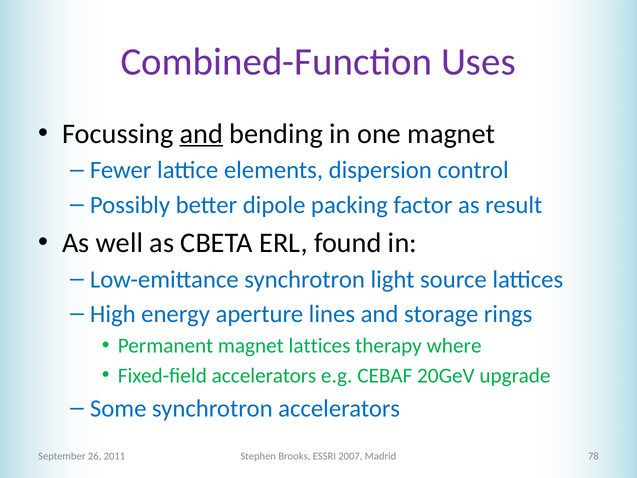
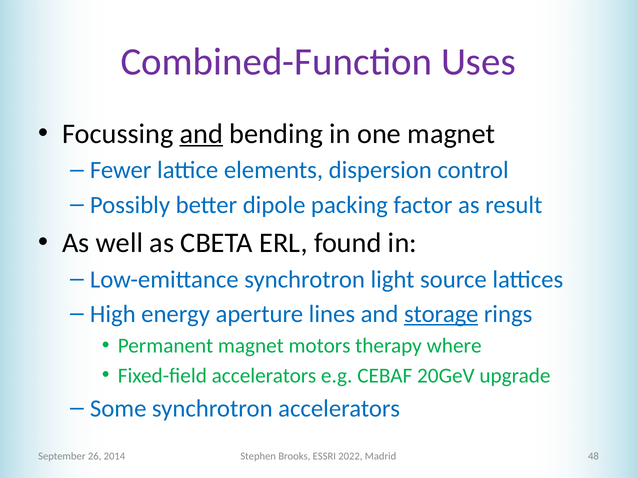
storage underline: none -> present (441, 314)
magnet lattices: lattices -> motors (320, 346)
2011: 2011 -> 2014 (114, 456)
2007: 2007 -> 2022 (350, 456)
78: 78 -> 48 (593, 456)
